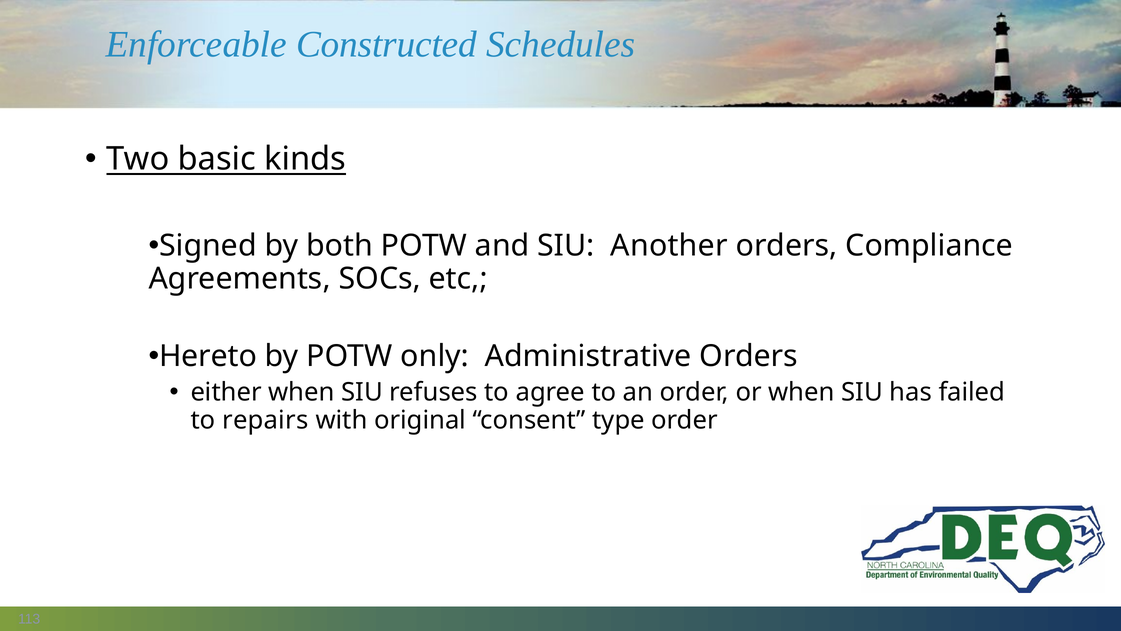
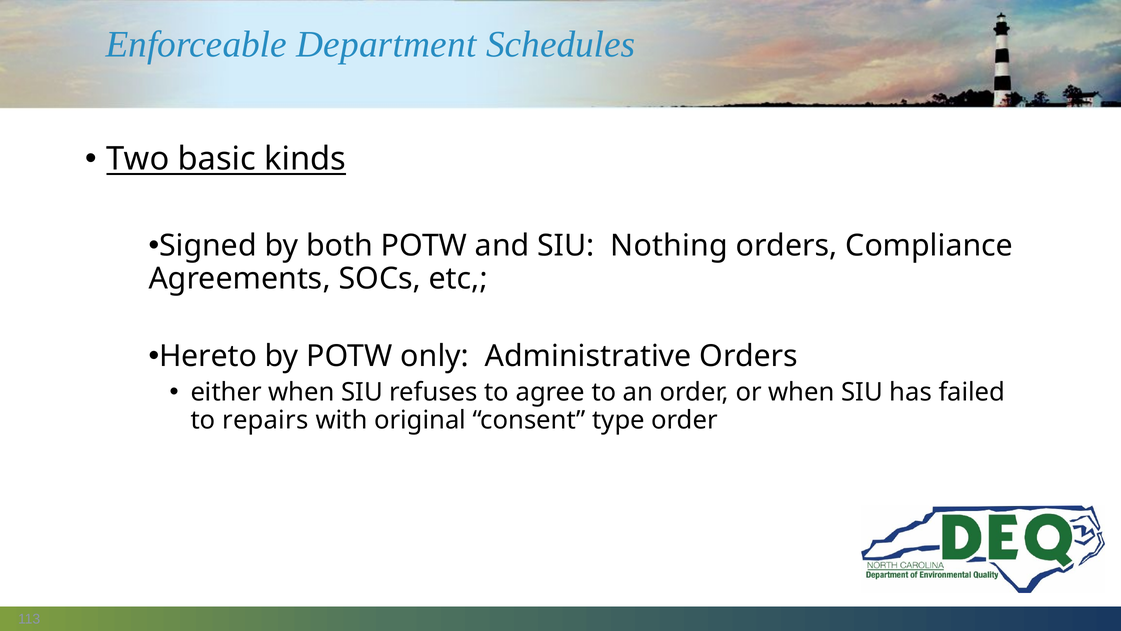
Constructed: Constructed -> Department (386, 44)
Another: Another -> Nothing (669, 246)
